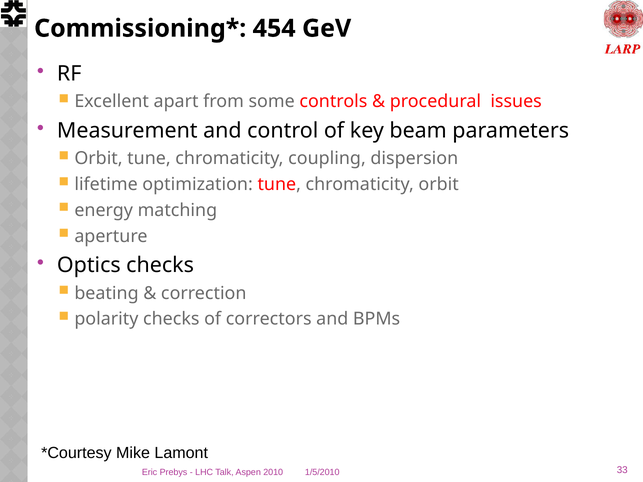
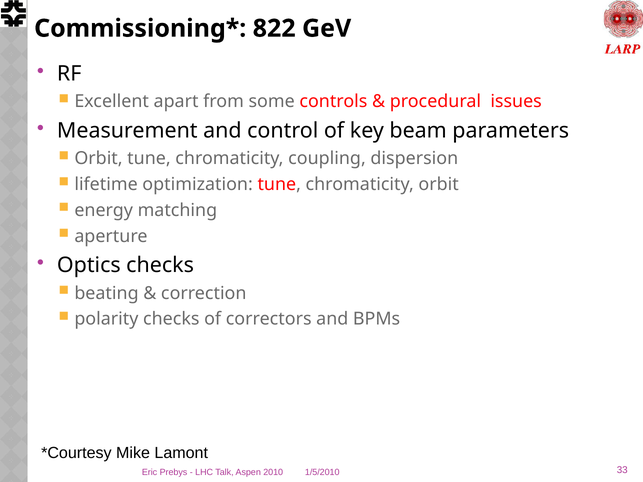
454: 454 -> 822 (274, 28)
